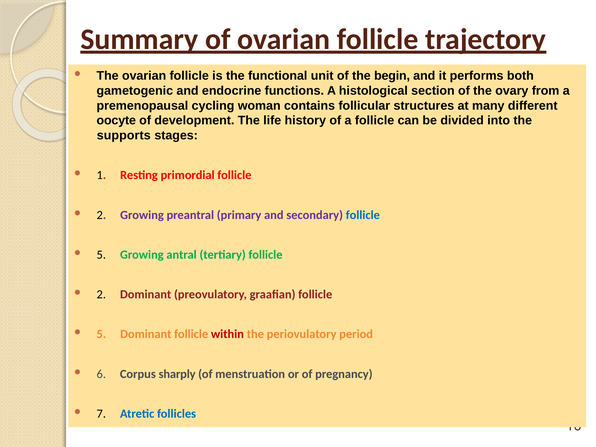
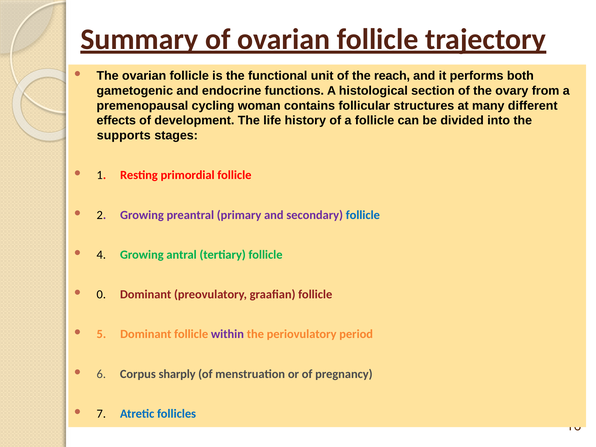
begin: begin -> reach (392, 76)
oocyte: oocyte -> effects (116, 121)
5: 5 -> 4 (101, 255)
2: 2 -> 0 (101, 294)
within colour: red -> purple (227, 334)
